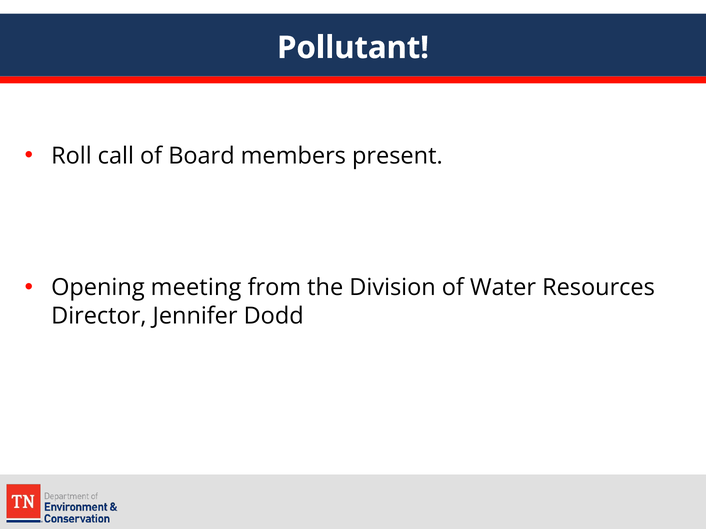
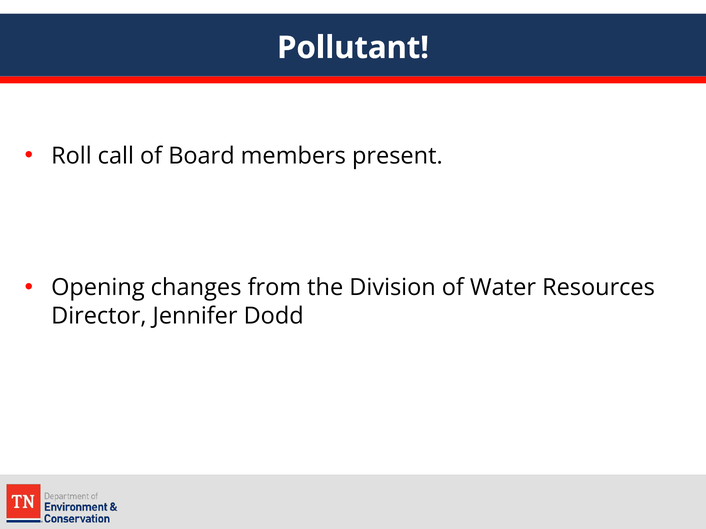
meeting: meeting -> changes (196, 288)
